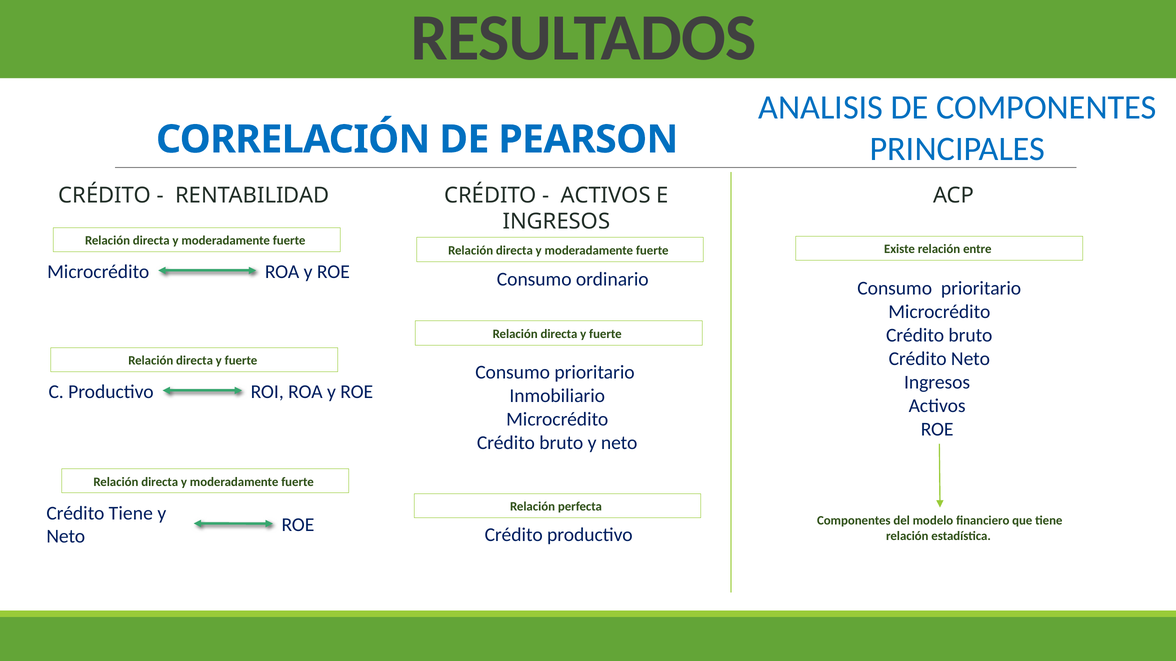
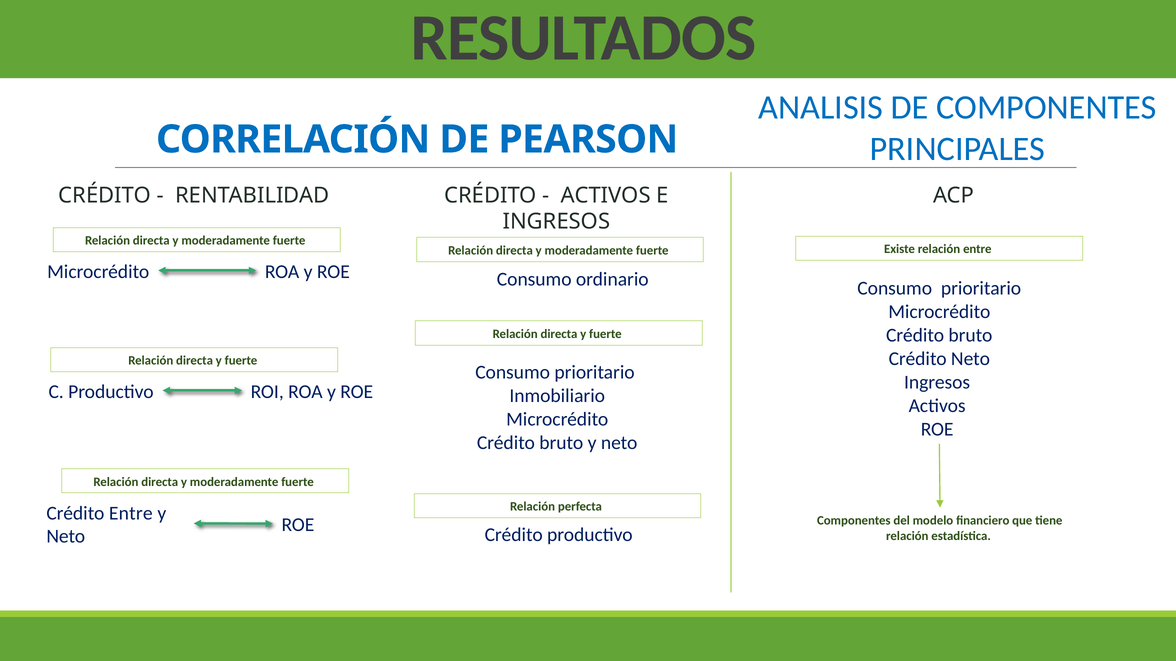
Crédito Tiene: Tiene -> Entre (131, 513)
